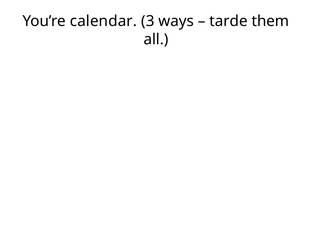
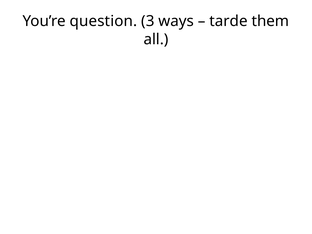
calendar: calendar -> question (103, 21)
